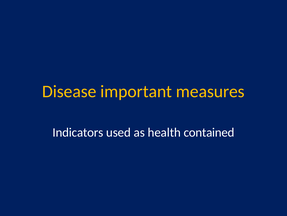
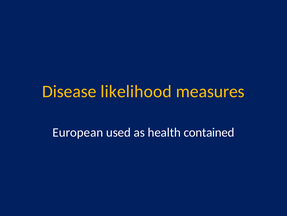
important: important -> likelihood (136, 91)
Indicators: Indicators -> European (78, 132)
